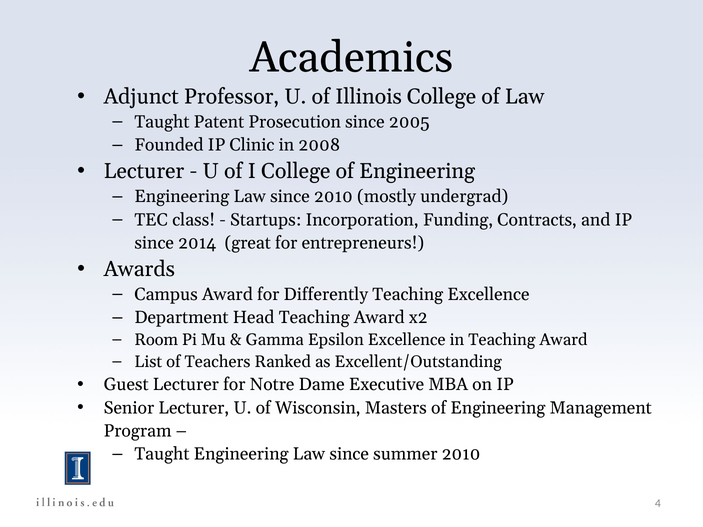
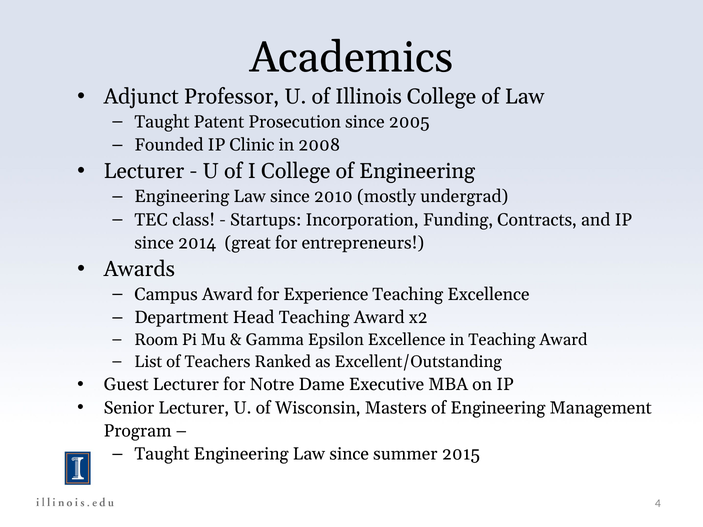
Differently: Differently -> Experience (326, 295)
summer 2010: 2010 -> 2015 (461, 454)
